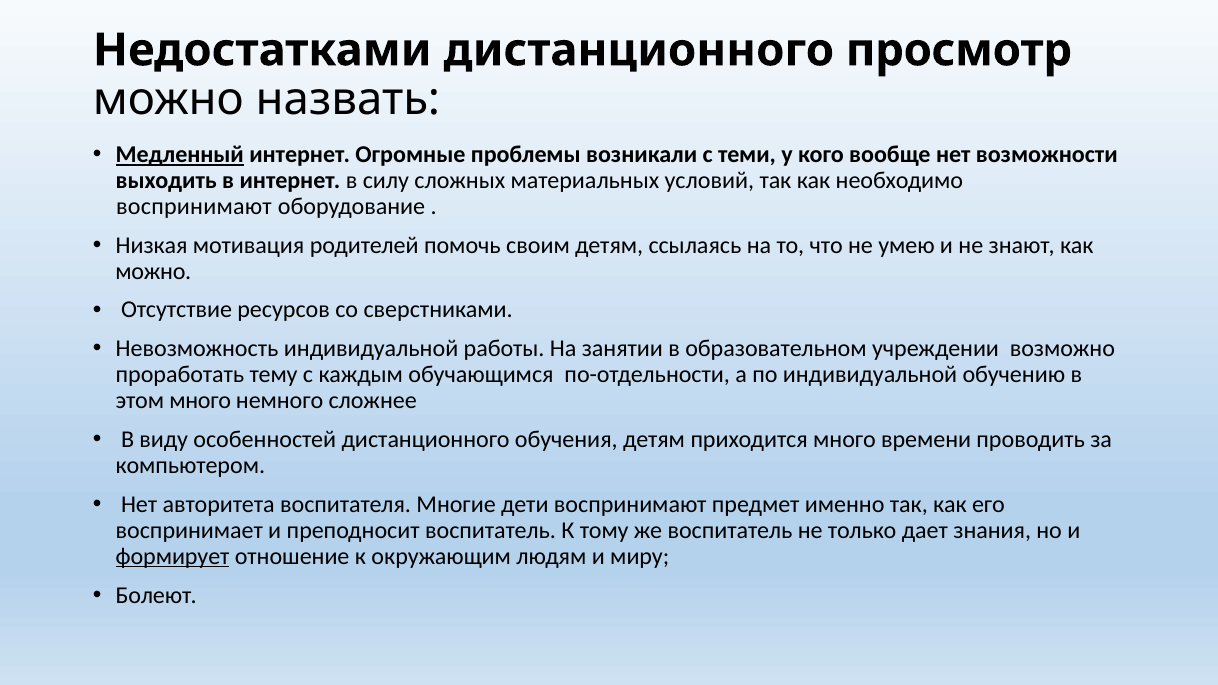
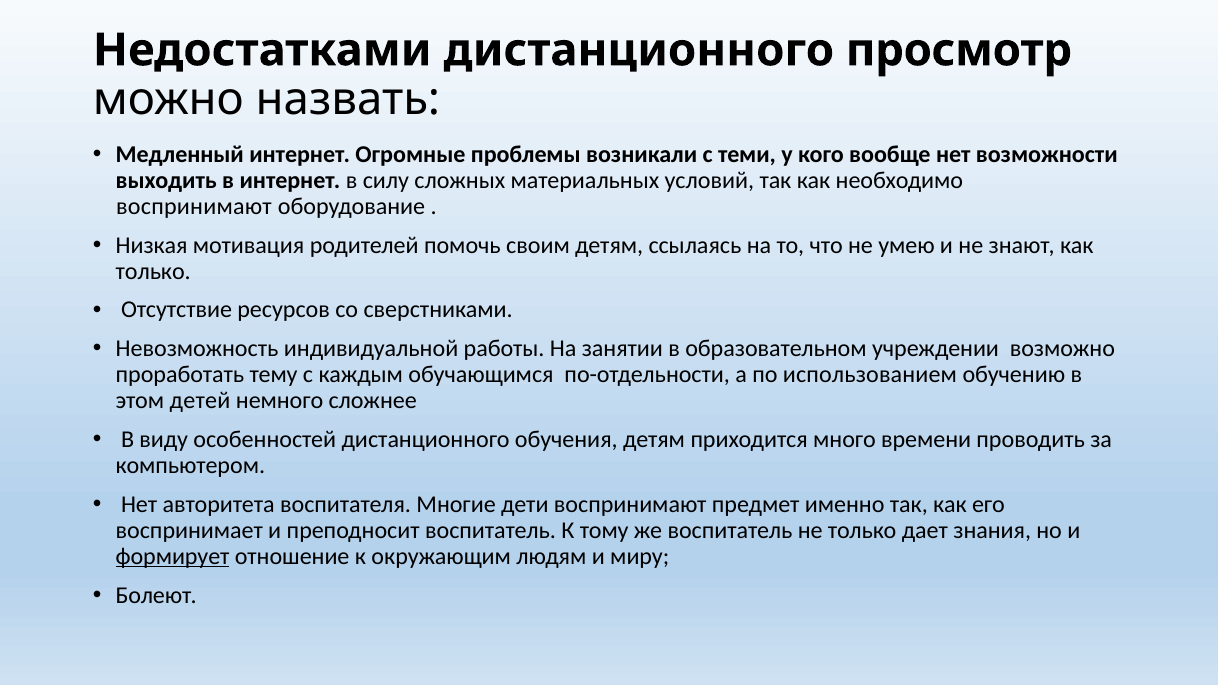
Медленный underline: present -> none (180, 154)
можно: можно -> только (153, 271)
по индивидуальной: индивидуальной -> использованием (870, 375)
этом много: много -> детей (200, 401)
